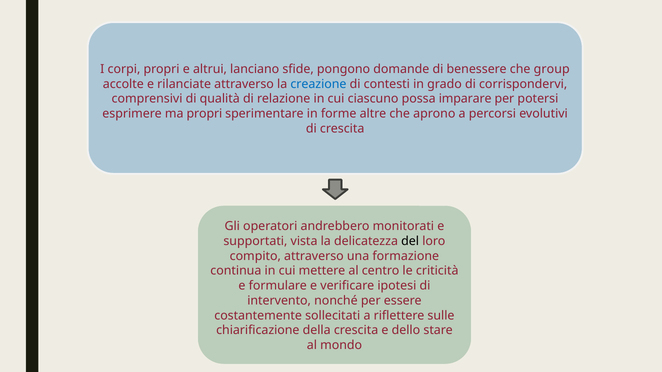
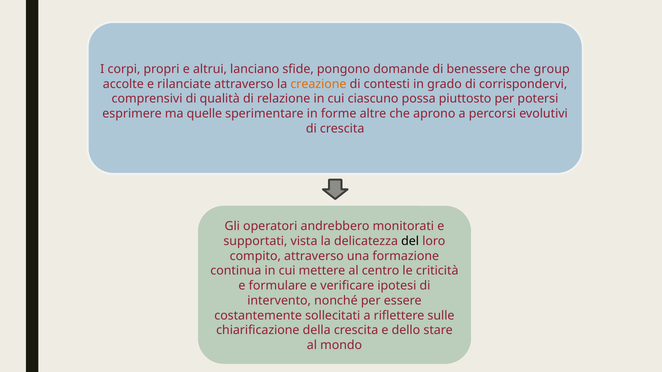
creazione colour: blue -> orange (318, 84)
imparare: imparare -> piuttosto (465, 99)
ma propri: propri -> quelle (204, 114)
